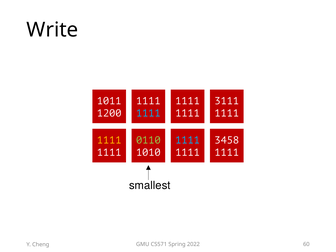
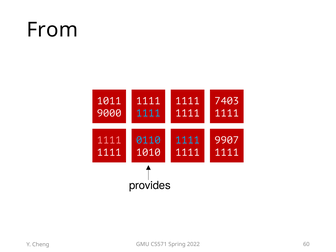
Write: Write -> From (52, 30)
3111: 3111 -> 7403 (227, 101)
1200: 1200 -> 9000 (109, 113)
1111 colour: yellow -> pink (109, 140)
0110 colour: light green -> light blue (148, 140)
3458: 3458 -> 9907 (227, 140)
smallest: smallest -> provides (150, 186)
